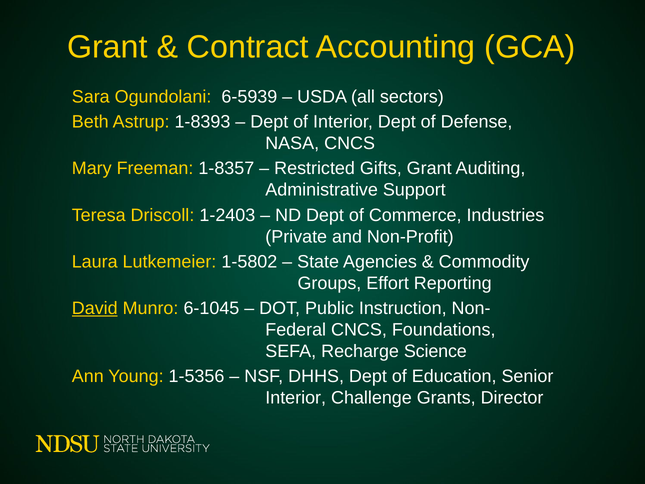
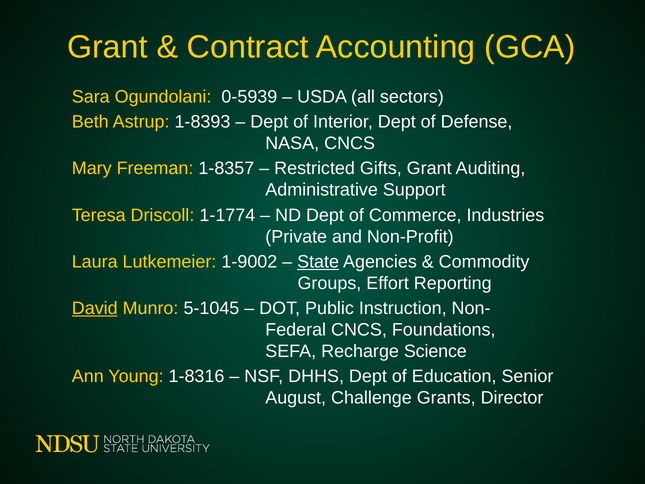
6-5939: 6-5939 -> 0-5939 (249, 97)
1-2403: 1-2403 -> 1-1774 (227, 215)
1-5802: 1-5802 -> 1-9002 (249, 262)
State underline: none -> present (318, 262)
6-1045: 6-1045 -> 5-1045 (211, 308)
1-5356: 1-5356 -> 1-8316 (196, 376)
Interior: Interior -> August (296, 398)
